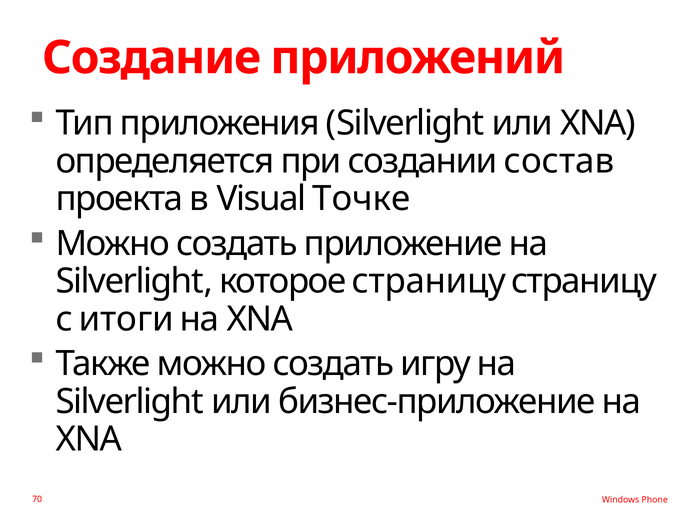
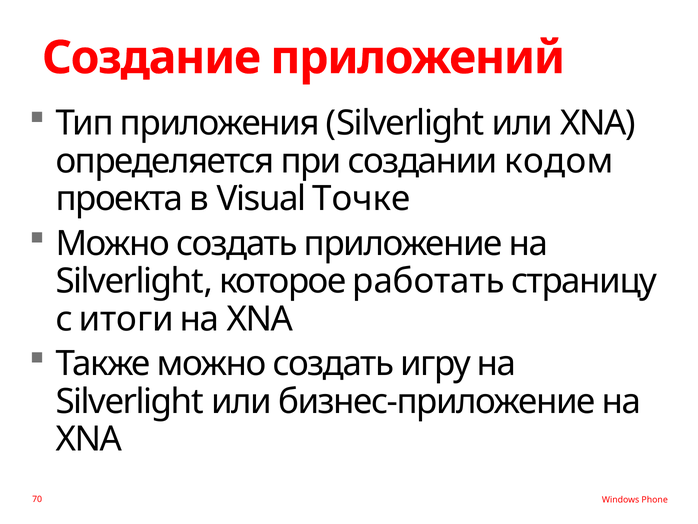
состав: состав -> кодом (559, 161)
которое страницу: страницу -> работать (429, 281)
